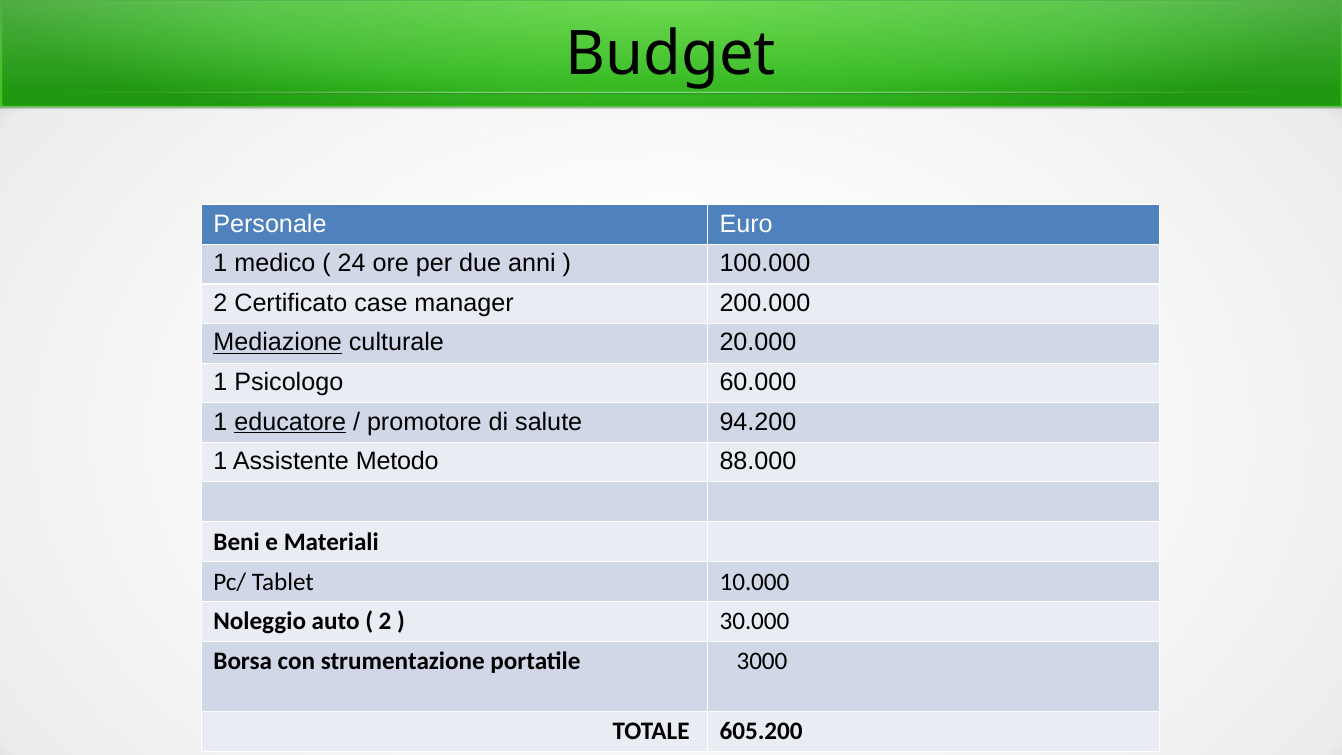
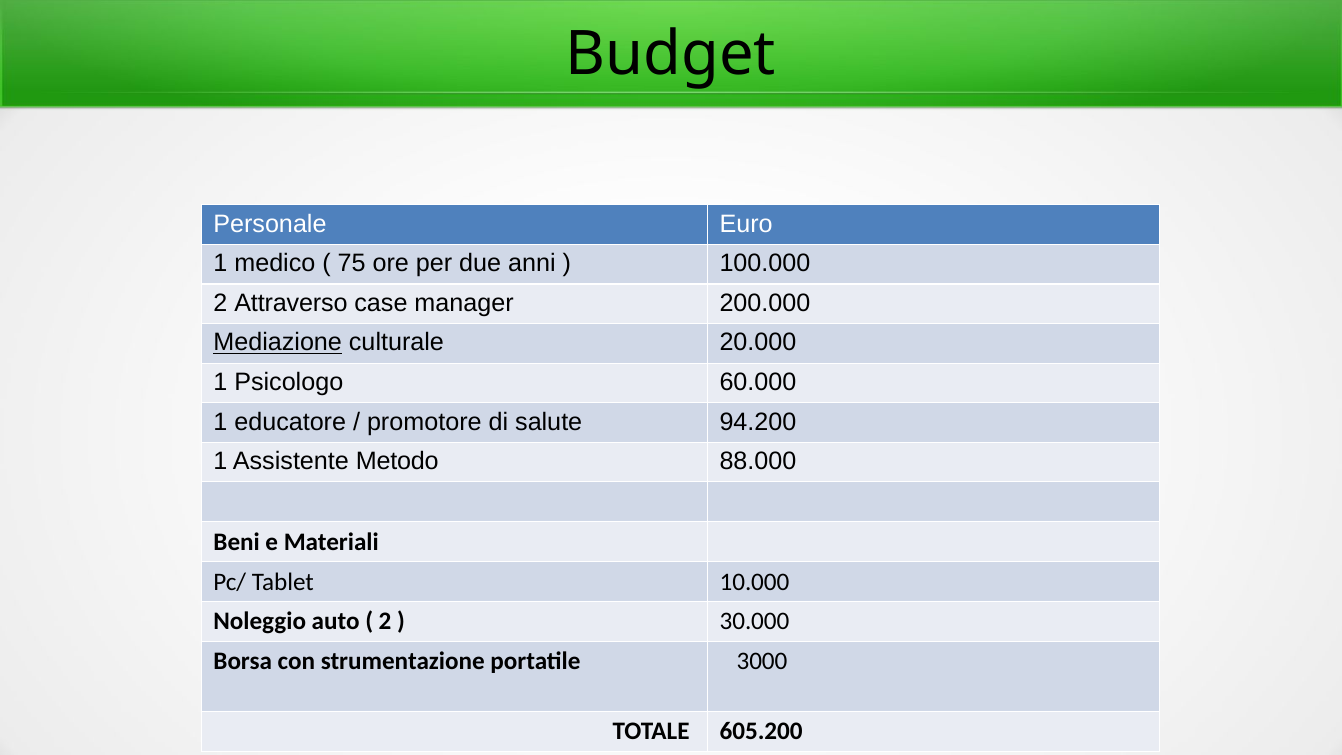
24: 24 -> 75 (352, 263)
Certificato: Certificato -> Attraverso (291, 303)
educatore underline: present -> none (290, 422)
